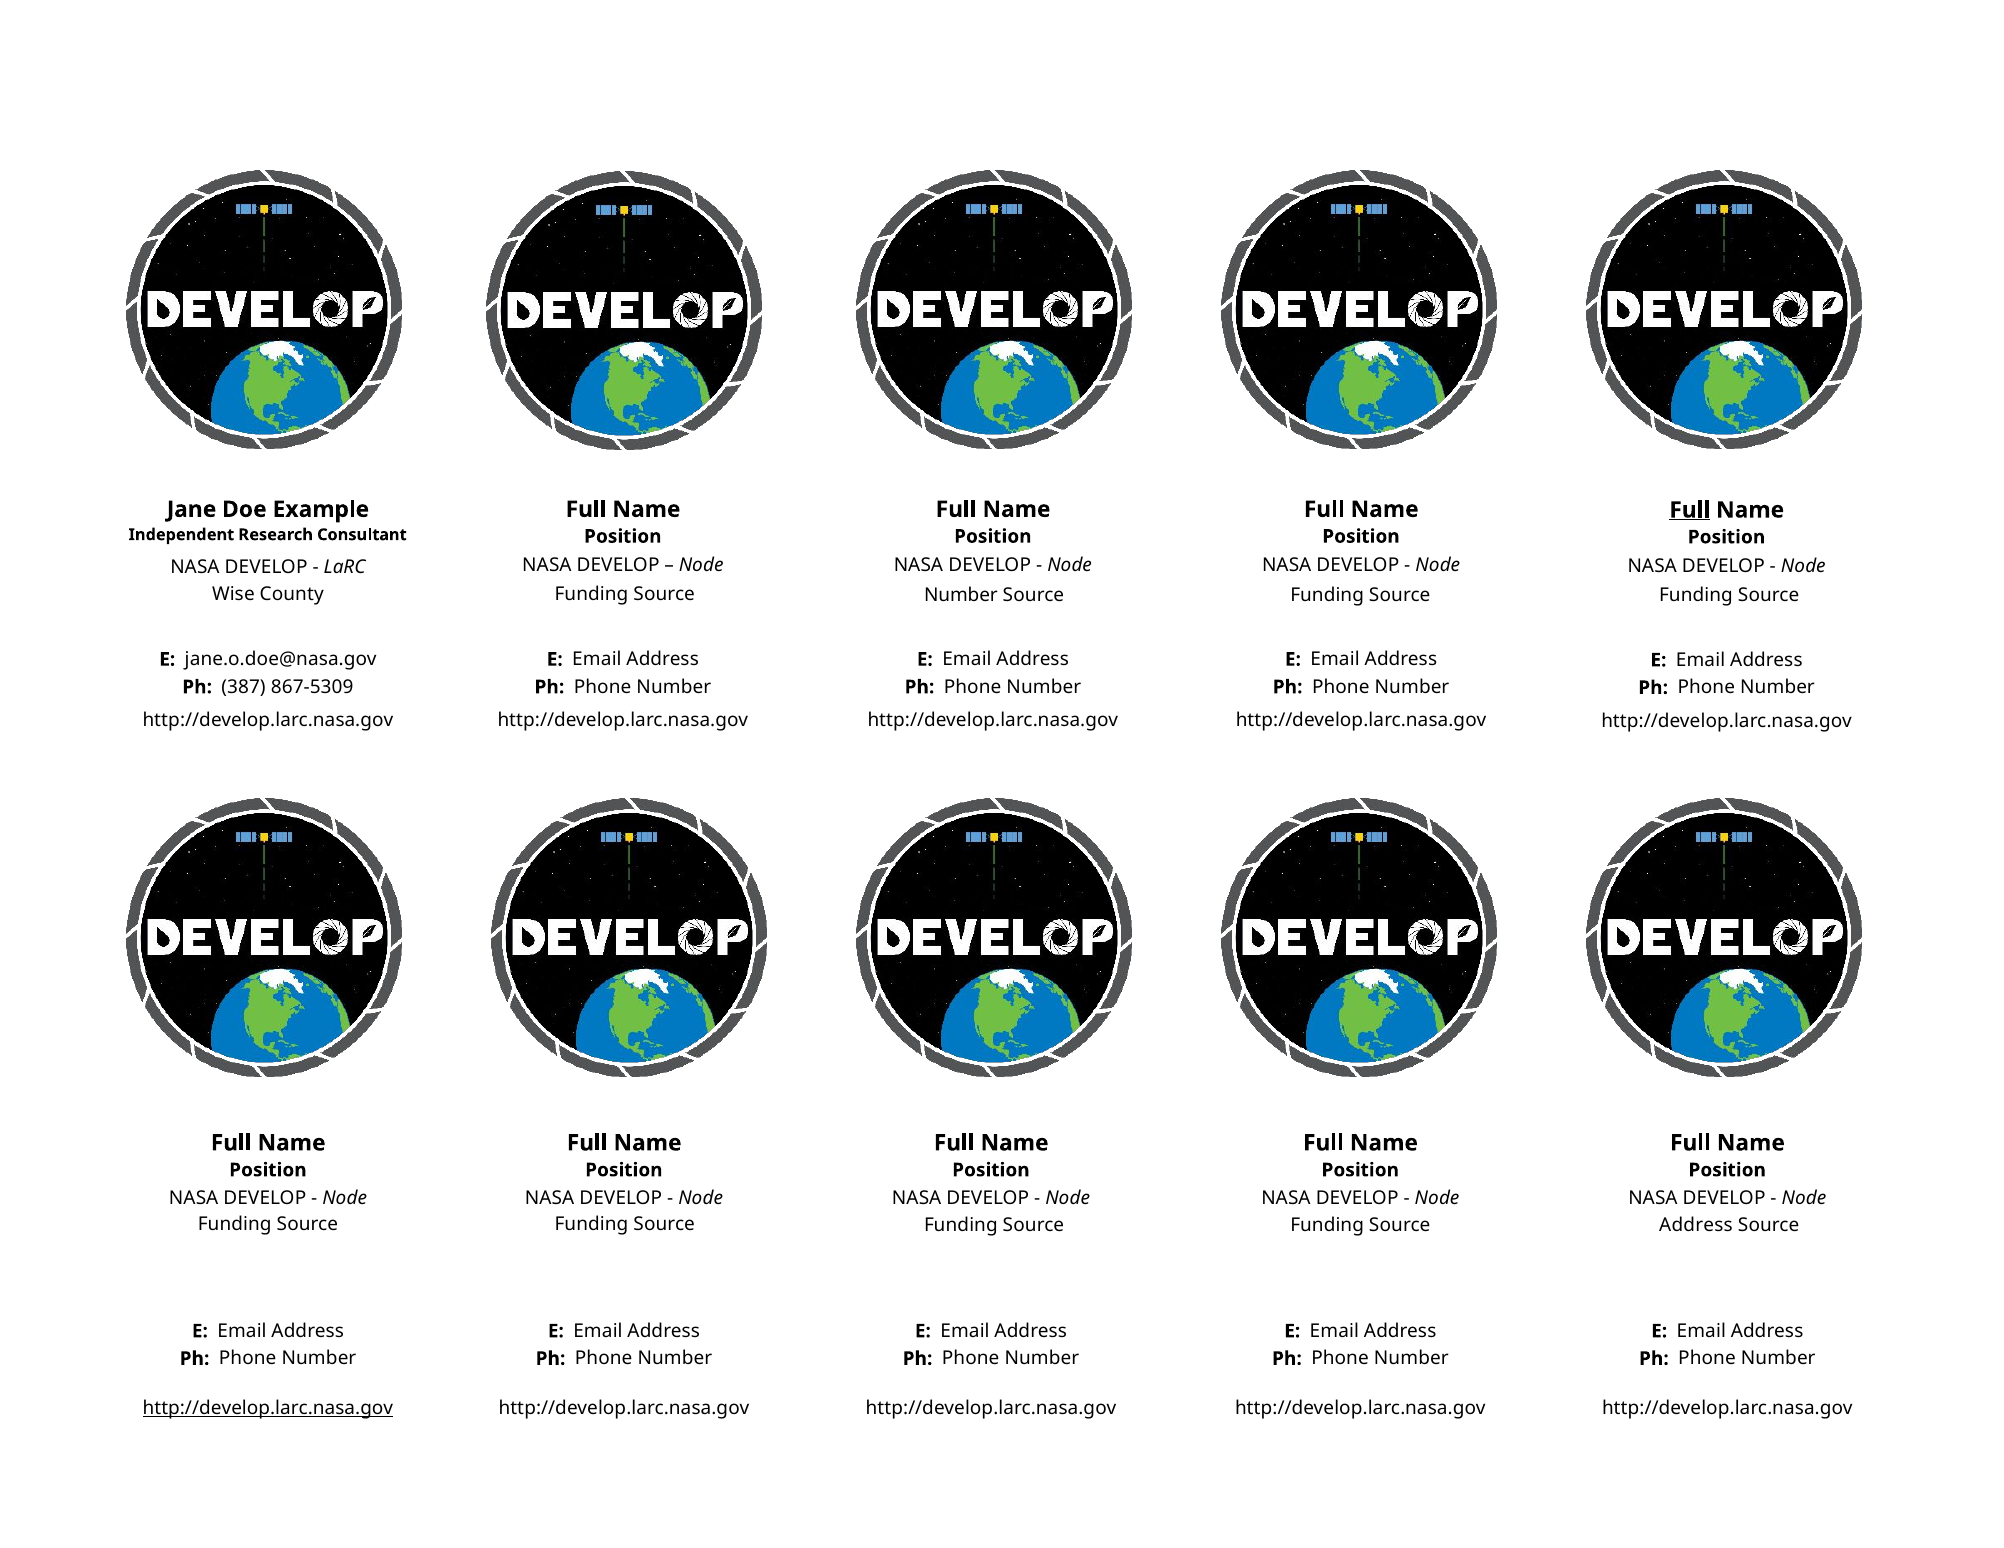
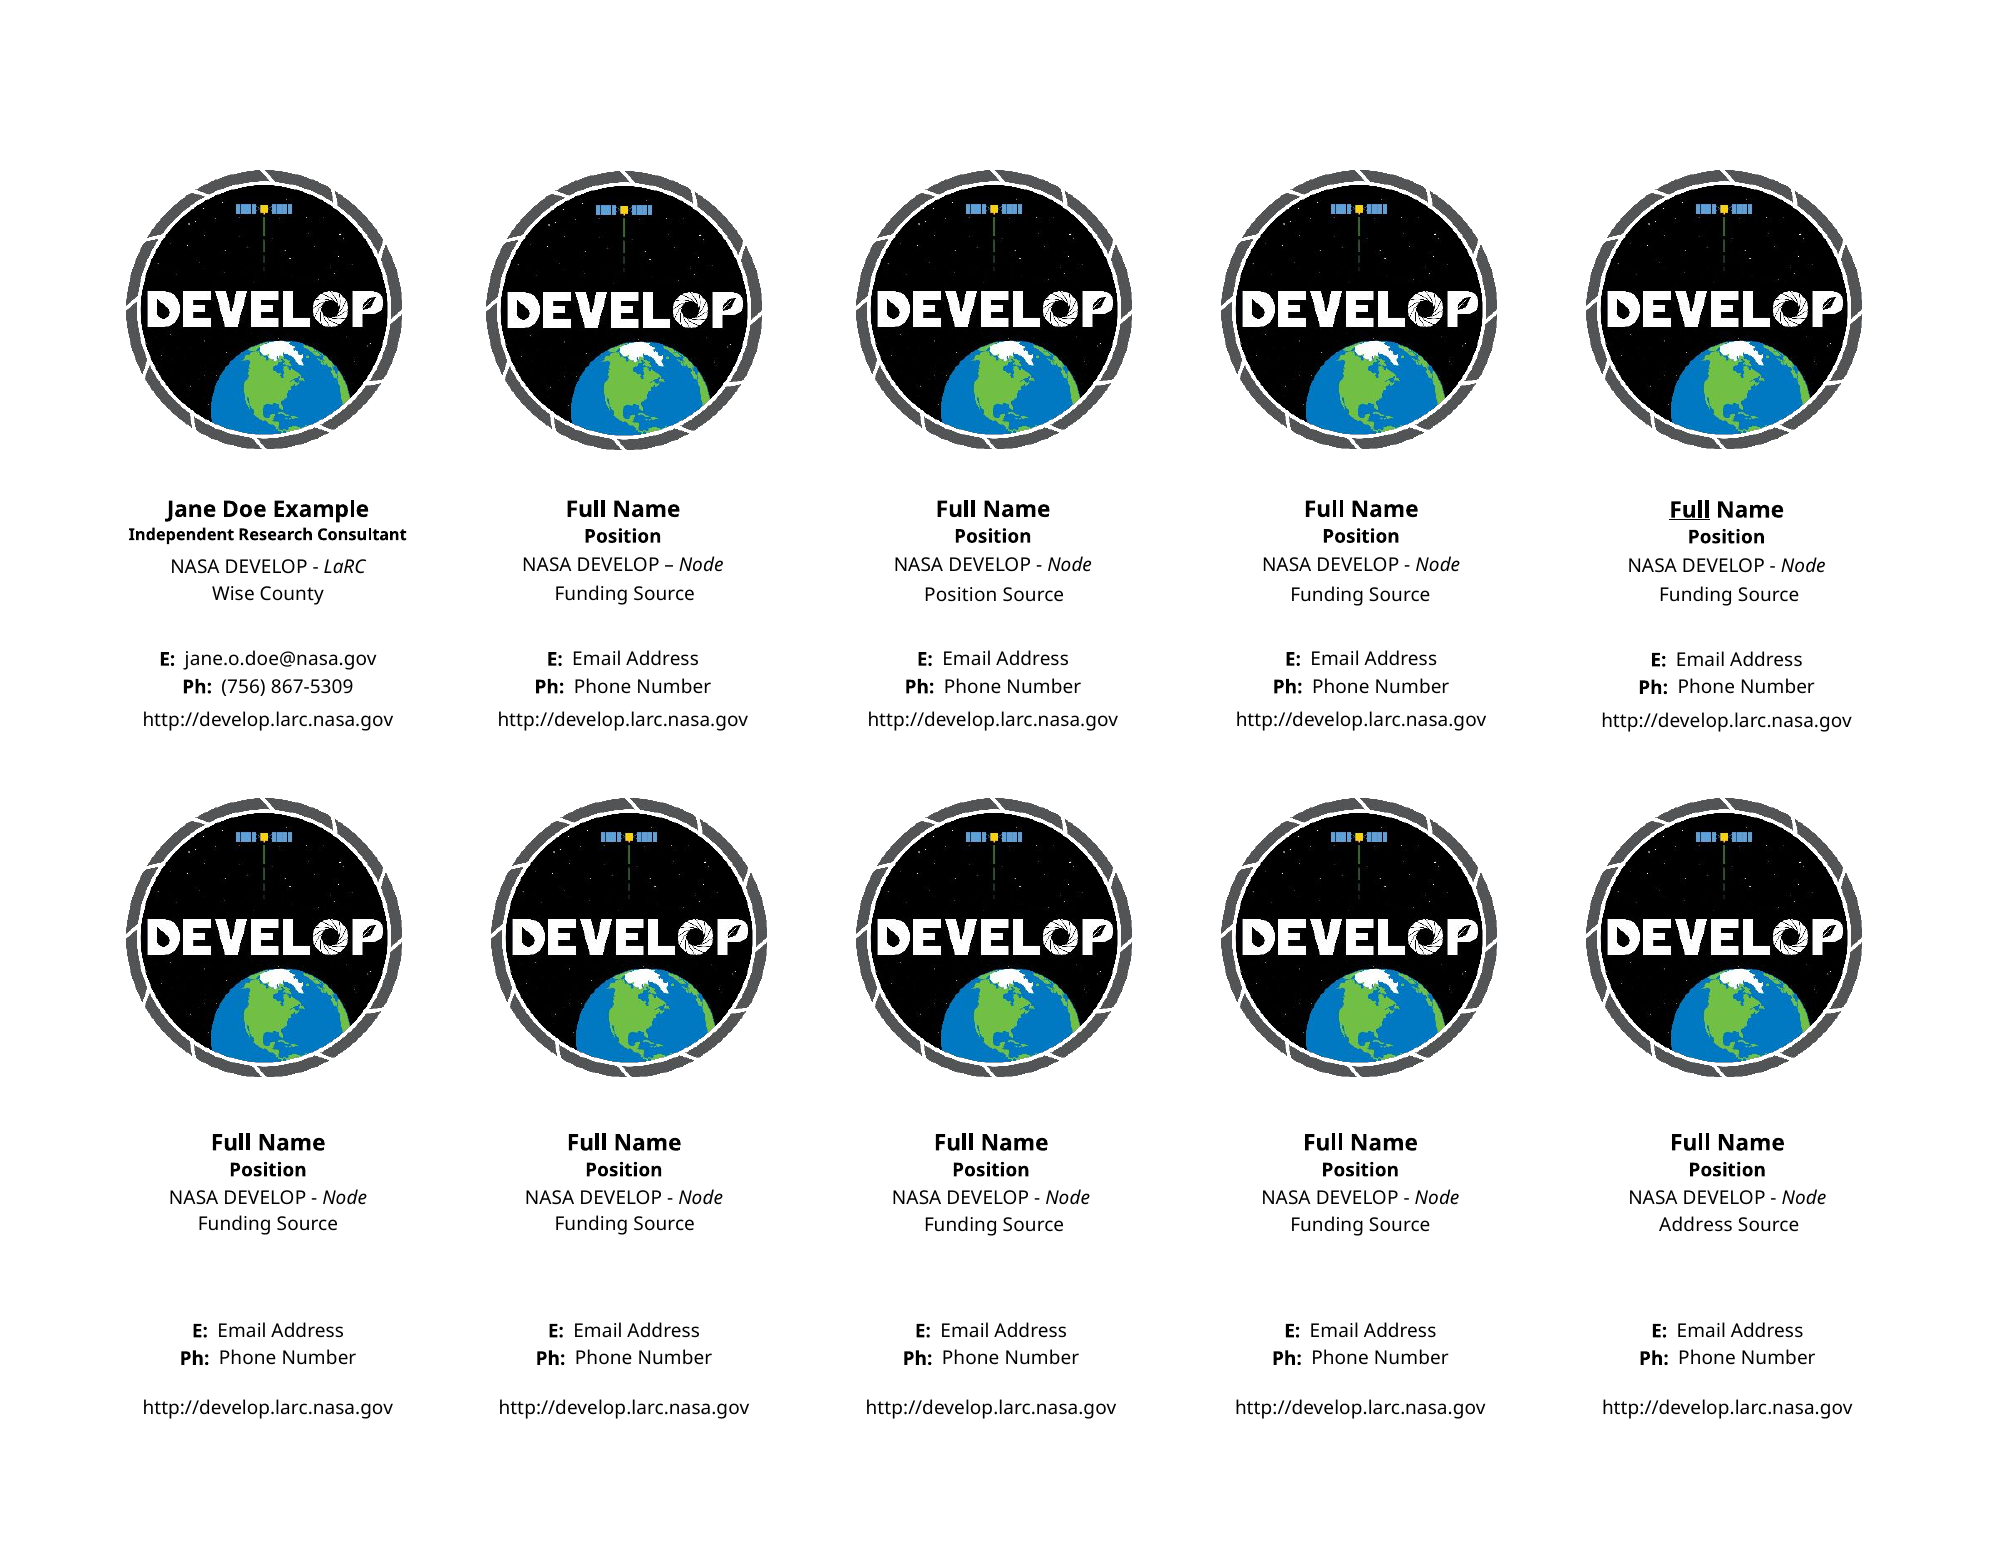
Source Number: Number -> Position (961, 596)
387: 387 -> 756 (244, 687)
http://develop.larc.nasa.gov underline: present -> none (268, 1409)
